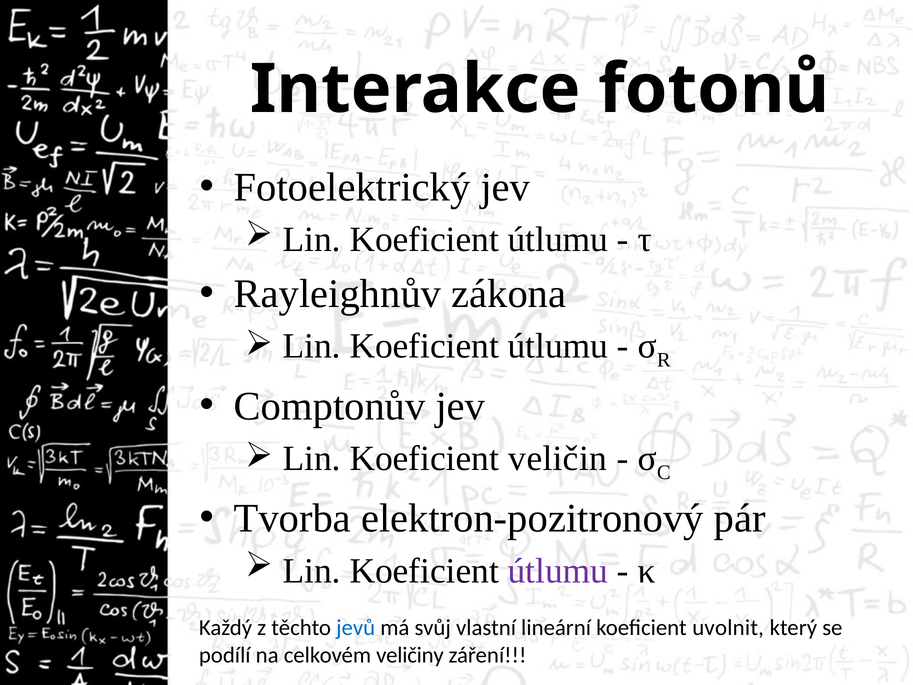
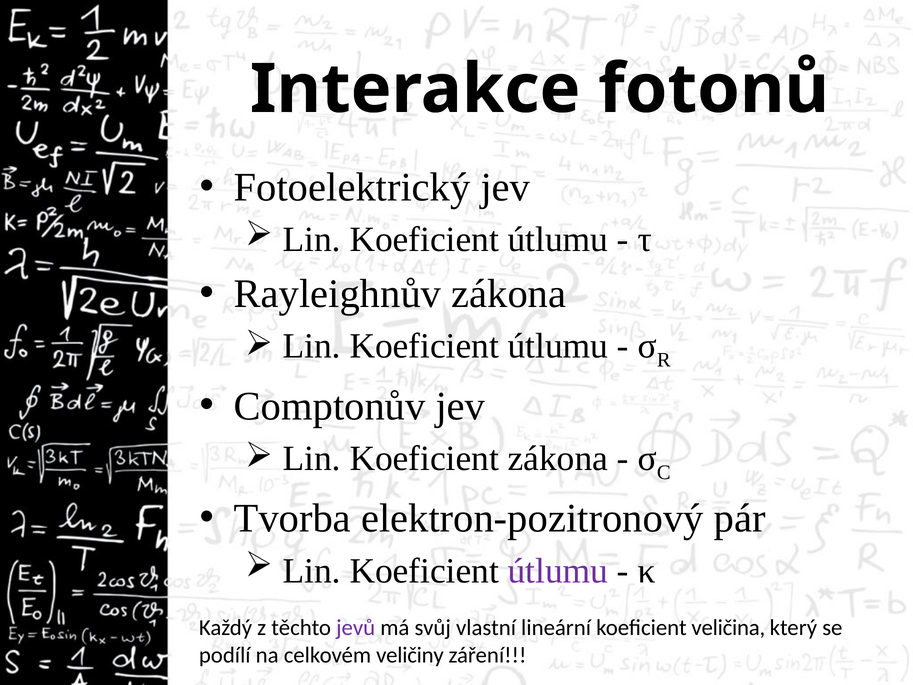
Koeficient veličin: veličin -> zákona (558, 458)
jevů colour: blue -> purple (356, 628)
uvolnit: uvolnit -> veličina (728, 628)
